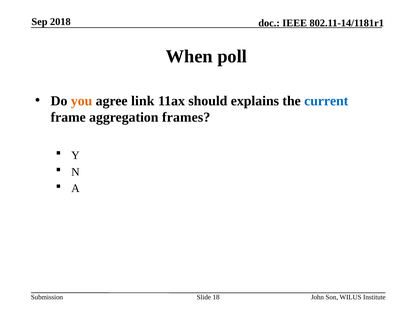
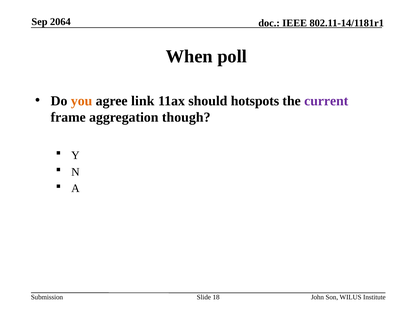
2018: 2018 -> 2064 (60, 22)
explains: explains -> hotspots (255, 101)
current colour: blue -> purple (326, 101)
frames: frames -> though (186, 117)
